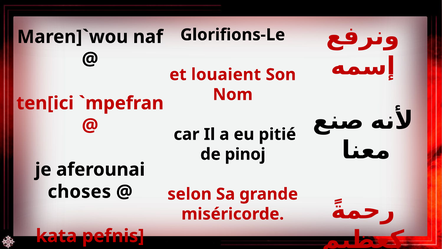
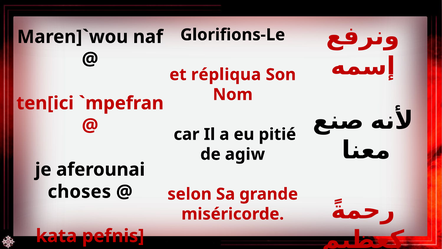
louaient: louaient -> répliqua (226, 75)
pinoj: pinoj -> agiw (245, 154)
